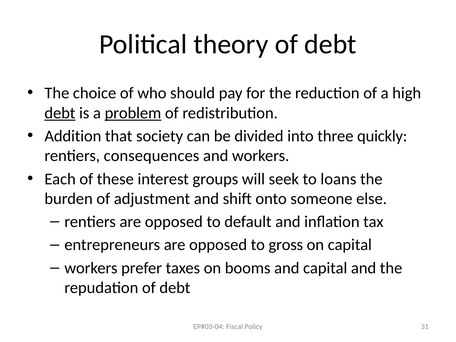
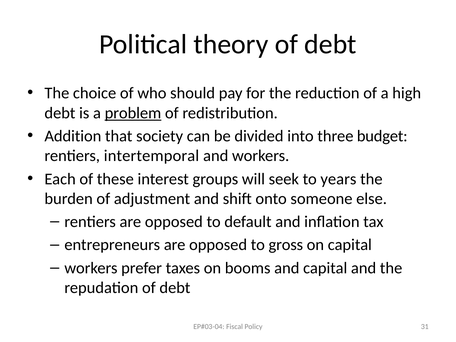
debt underline: present -> none (60, 113)
quickly: quickly -> budget (382, 136)
consequences: consequences -> intertemporal (151, 156)
loans: loans -> years (338, 179)
